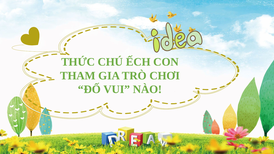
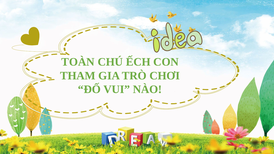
THỨC: THỨC -> TOÀN (78, 62)
